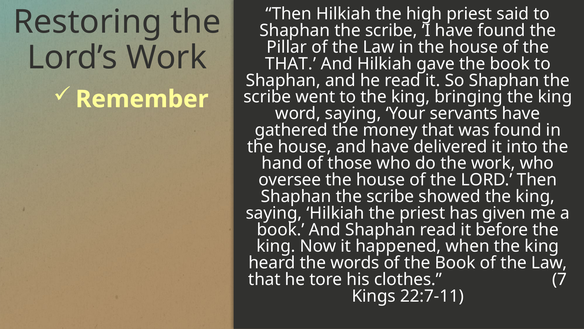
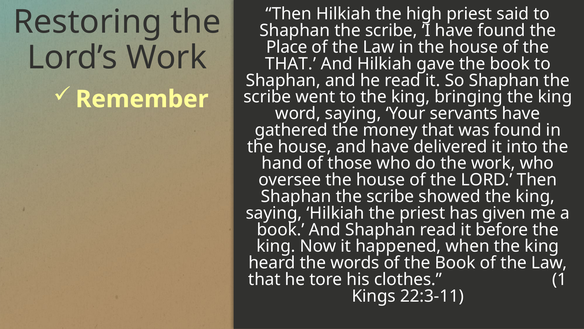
Pillar: Pillar -> Place (287, 47)
7: 7 -> 1 (560, 279)
22:7-11: 22:7-11 -> 22:3-11 (432, 296)
